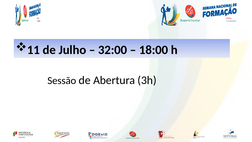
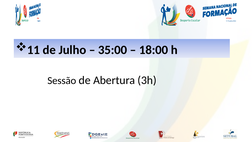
32:00: 32:00 -> 35:00 (113, 50)
